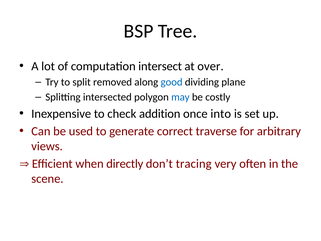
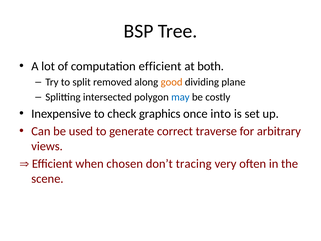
computation intersect: intersect -> efficient (160, 66)
over: over -> both (211, 66)
good colour: blue -> orange (172, 82)
addition: addition -> graphics (160, 114)
directly: directly -> chosen (125, 164)
